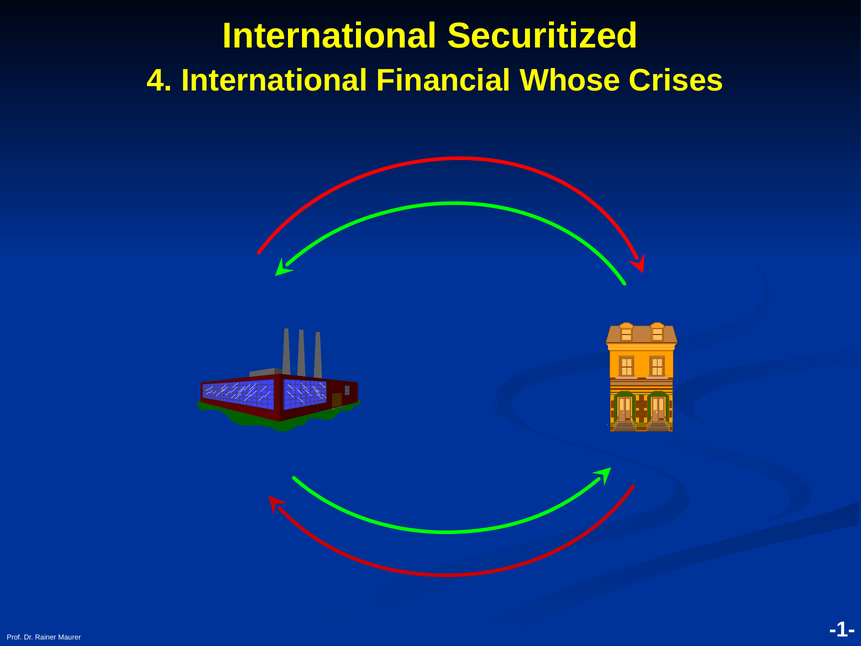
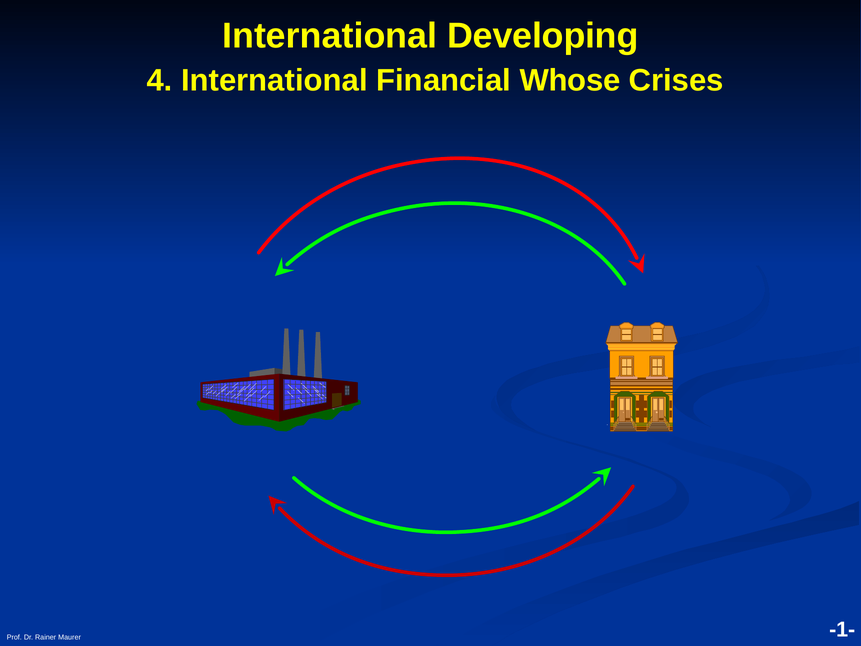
Securitized: Securitized -> Developing (543, 36)
